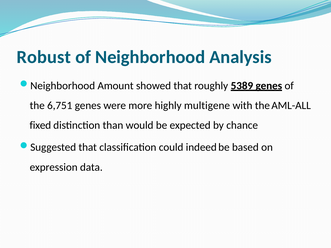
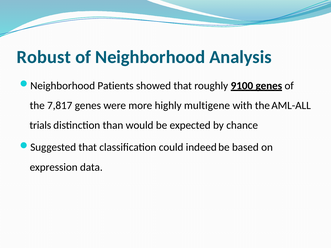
Amount: Amount -> Patients (116, 86)
5389: 5389 -> 9100 (242, 86)
6,751: 6,751 -> 7,817 (60, 106)
fixed: fixed -> trials (40, 125)
